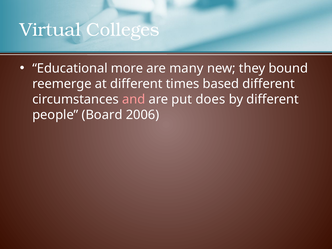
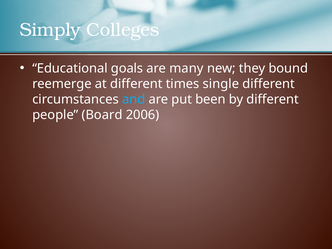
Virtual: Virtual -> Simply (50, 30)
more: more -> goals (127, 68)
based: based -> single (221, 84)
and colour: pink -> light blue (134, 99)
does: does -> been (210, 99)
